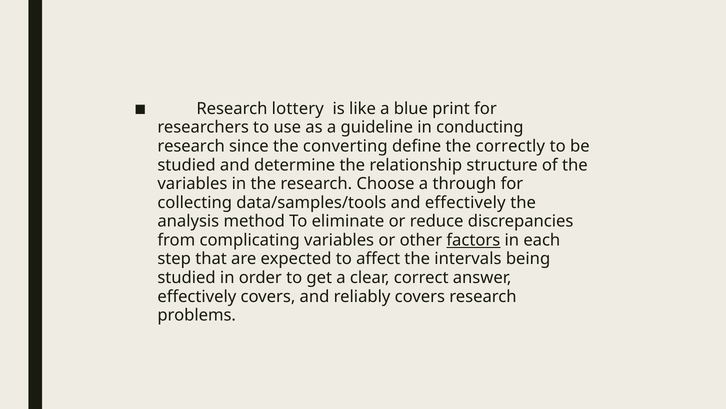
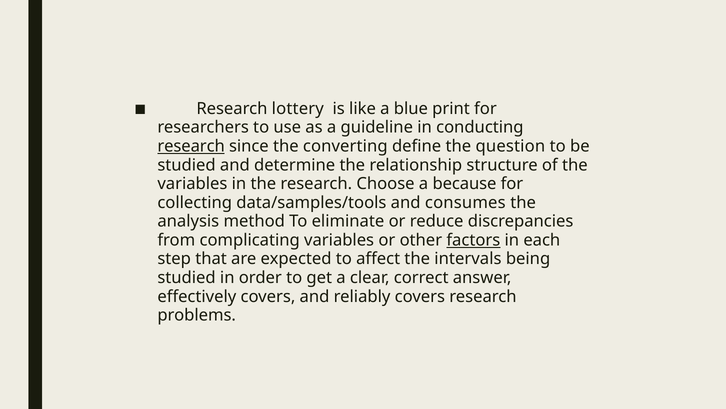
research underline: none -> present (191, 146)
correctly: correctly -> question (510, 146)
through: through -> because (464, 184)
and effectively: effectively -> consumes (465, 202)
